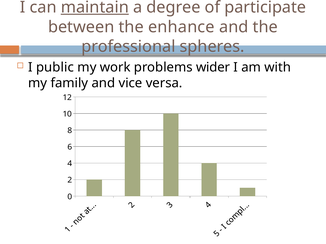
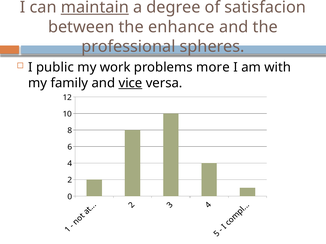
participate: participate -> satisfacion (265, 7)
wider: wider -> more (213, 67)
vice underline: none -> present (130, 83)
